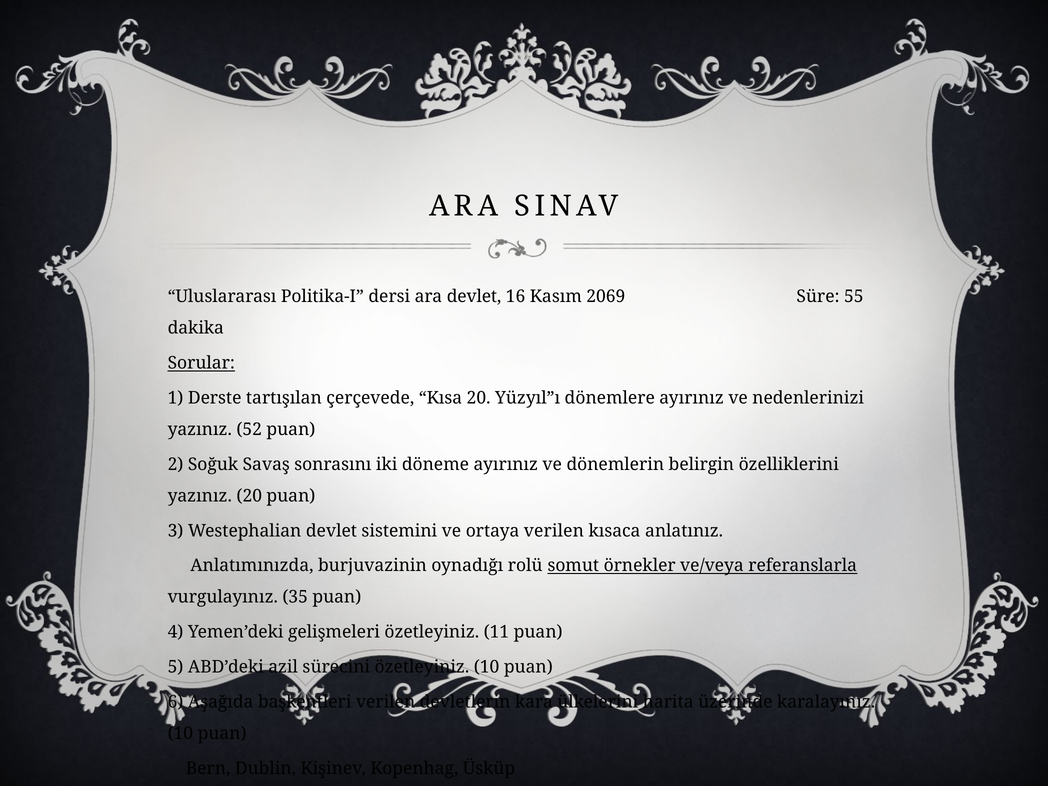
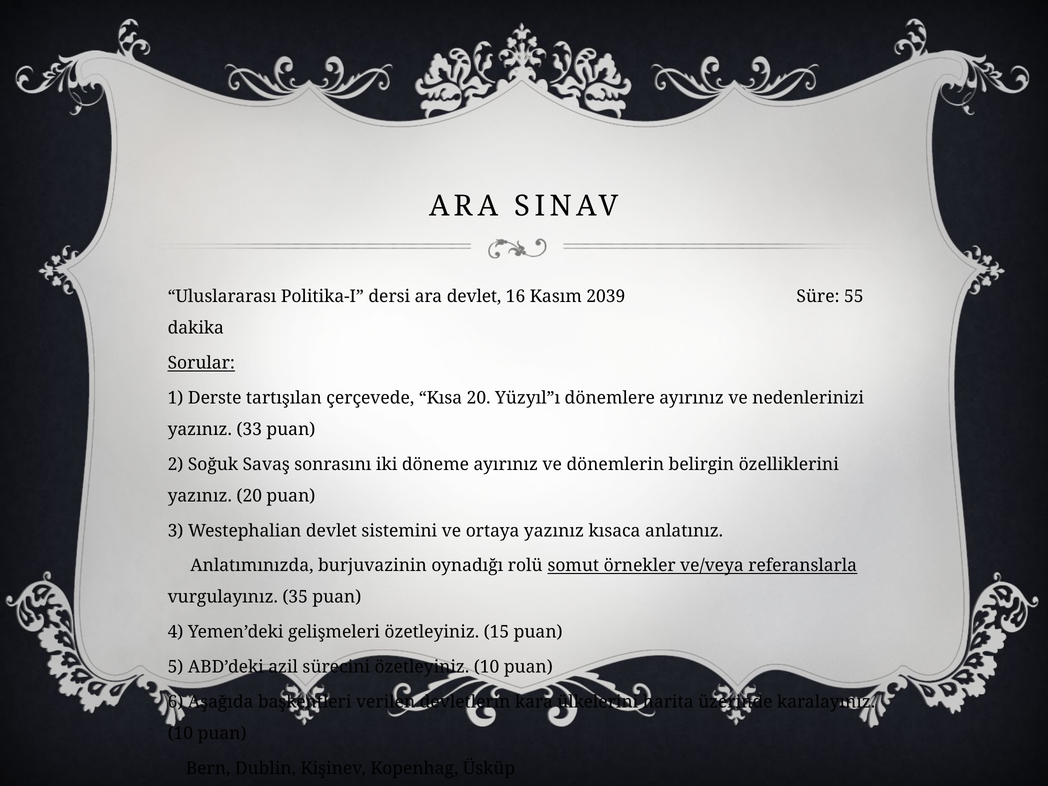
2069: 2069 -> 2039 (606, 297)
52: 52 -> 33 (249, 429)
ortaya verilen: verilen -> yazınız (554, 531)
11: 11 -> 15 (496, 632)
